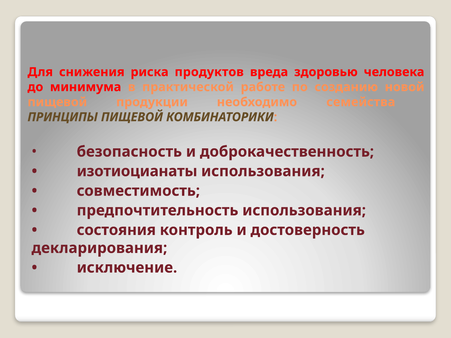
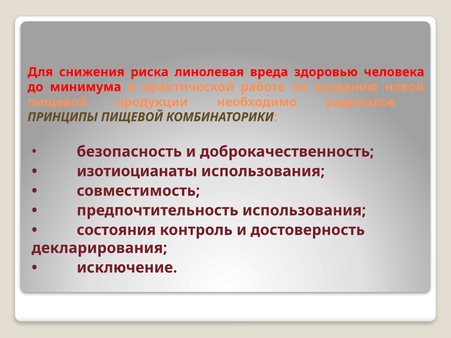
продуктов: продуктов -> линолевая (209, 72)
семейства: семейства -> радикалов (361, 102)
